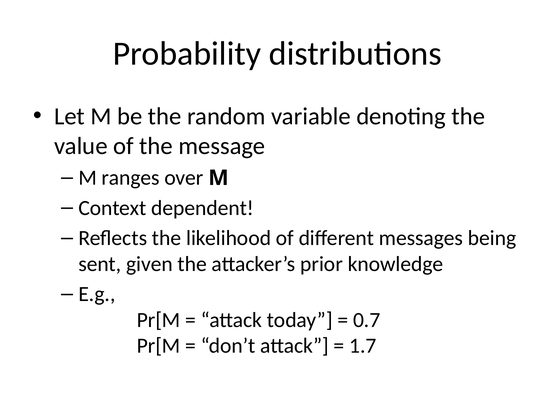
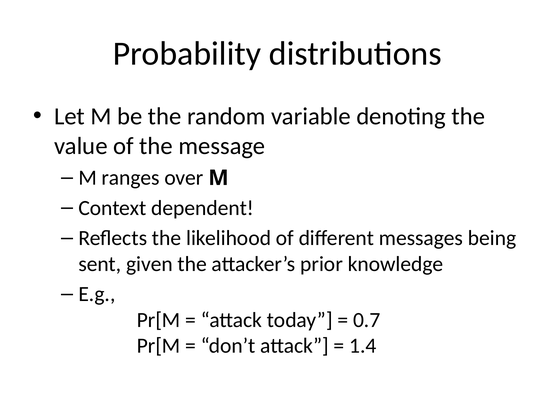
1.7: 1.7 -> 1.4 (363, 346)
